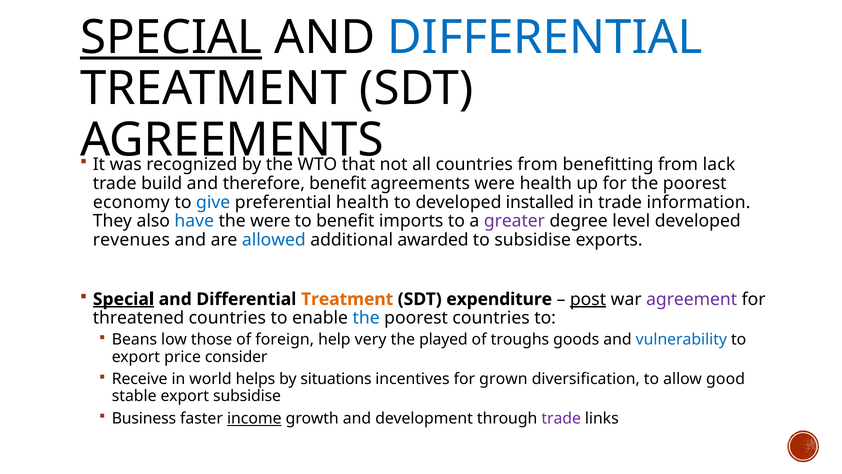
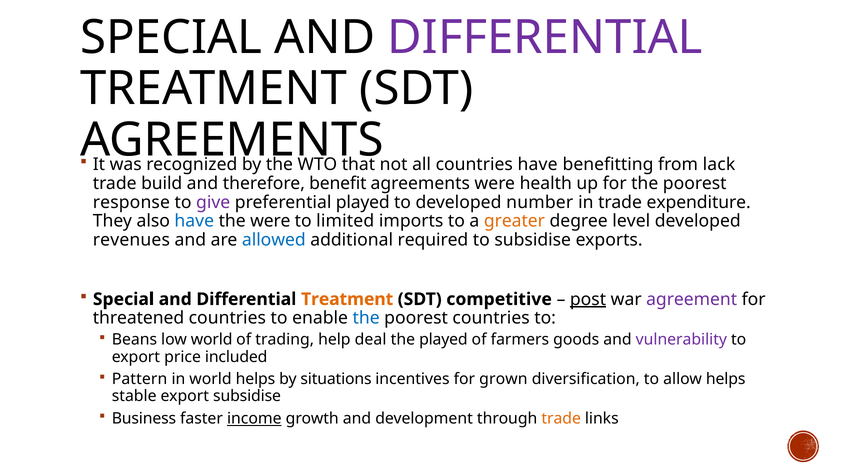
SPECIAL underline: present -> none (171, 38)
DIFFERENTIAL colour: blue -> purple (545, 38)
countries from: from -> have (538, 164)
economy: economy -> response (131, 202)
give colour: blue -> purple (213, 202)
preferential health: health -> played (363, 202)
installed: installed -> number (540, 202)
information: information -> expenditure (699, 202)
to benefit: benefit -> limited (345, 221)
greater colour: purple -> orange (514, 221)
awarded: awarded -> required (433, 240)
Special underline: present -> none (123, 299)
expenditure: expenditure -> competitive (499, 299)
low those: those -> world (212, 339)
foreign: foreign -> trading (285, 339)
very: very -> deal (371, 339)
troughs: troughs -> farmers (520, 339)
vulnerability colour: blue -> purple (681, 339)
consider: consider -> included (236, 357)
Receive: Receive -> Pattern (140, 379)
allow good: good -> helps (726, 379)
trade colour: purple -> orange (561, 418)
